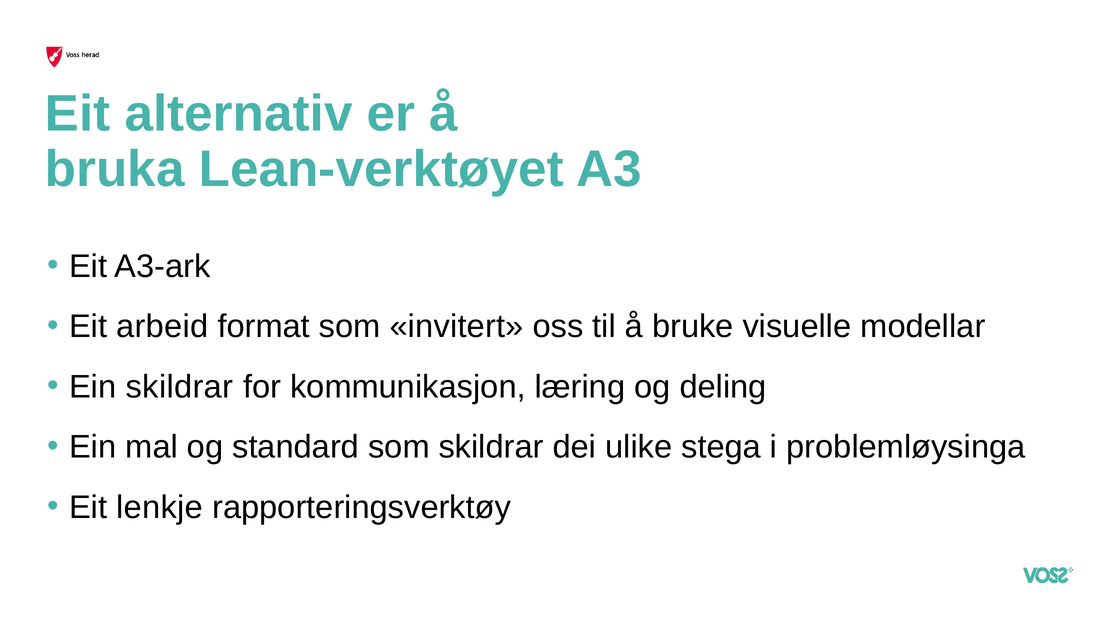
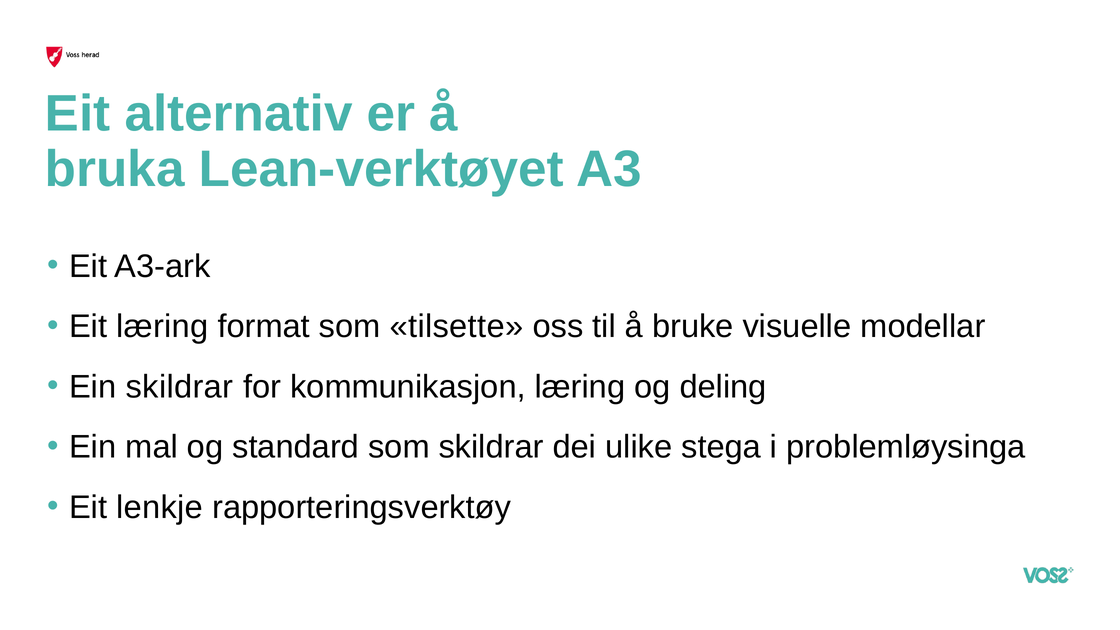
Eit arbeid: arbeid -> læring (162, 327)
invitert: invitert -> tilsette (456, 327)
